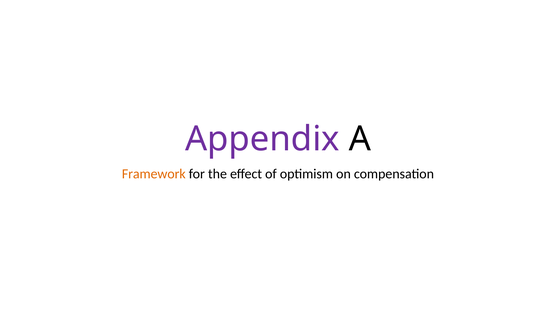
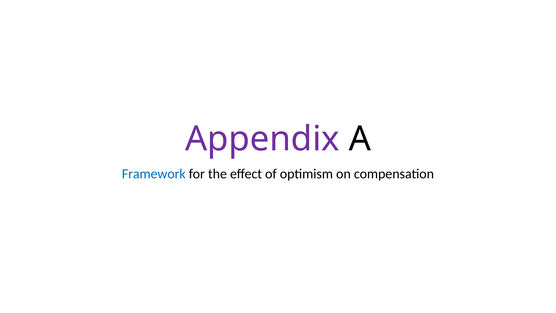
Framework colour: orange -> blue (154, 174)
